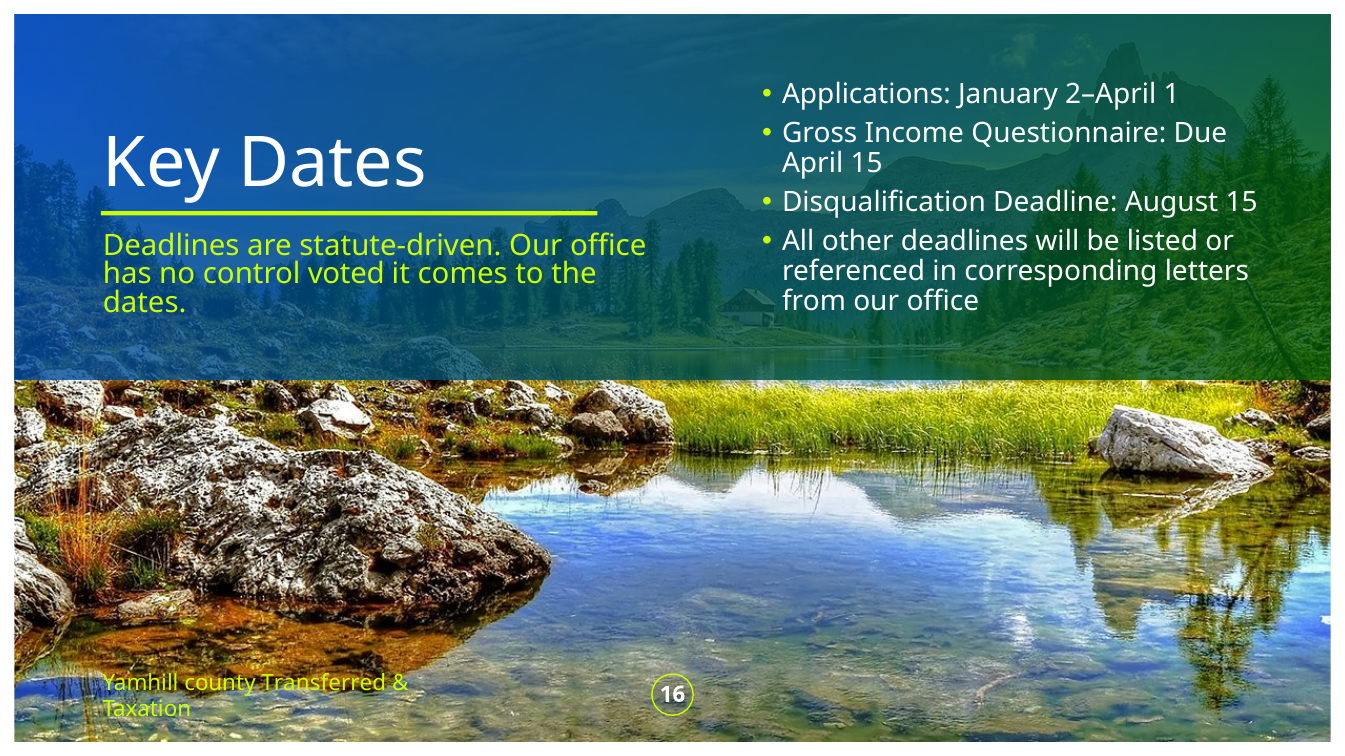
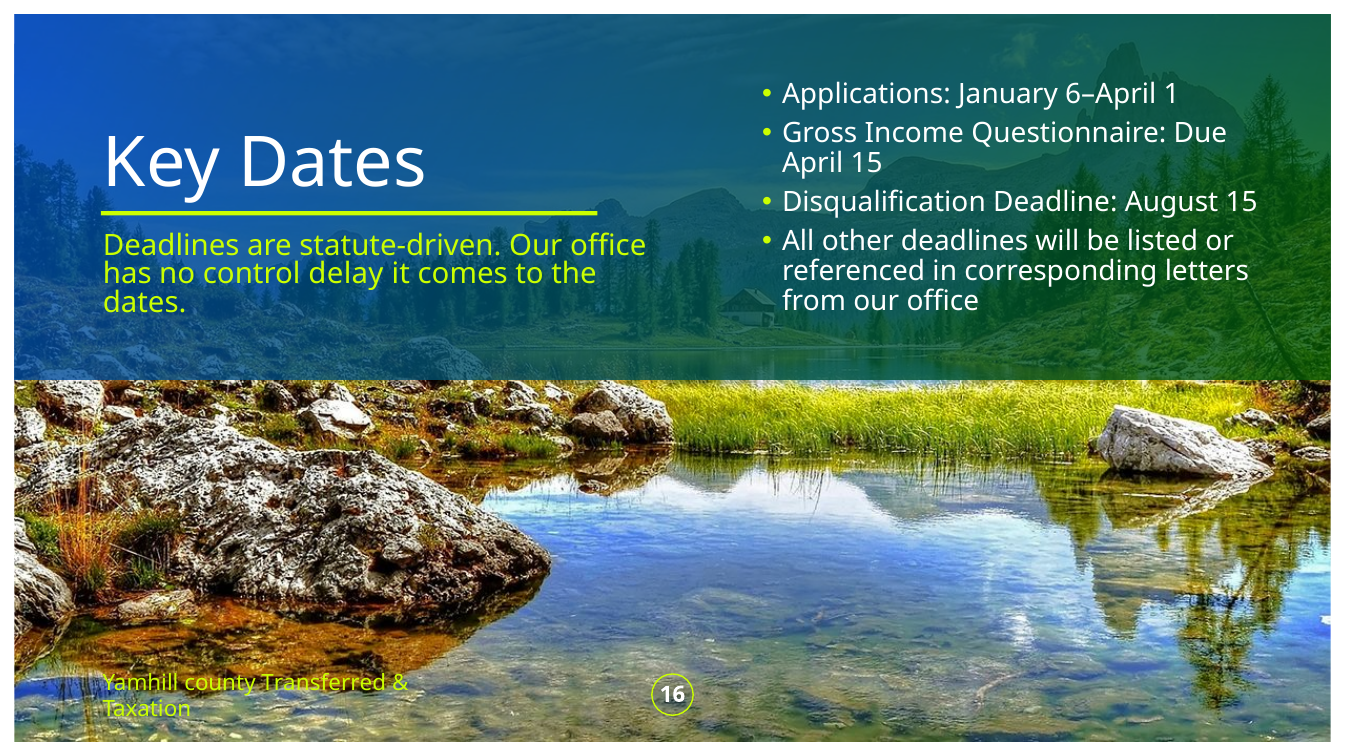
2–April: 2–April -> 6–April (1111, 95)
voted: voted -> delay (346, 274)
